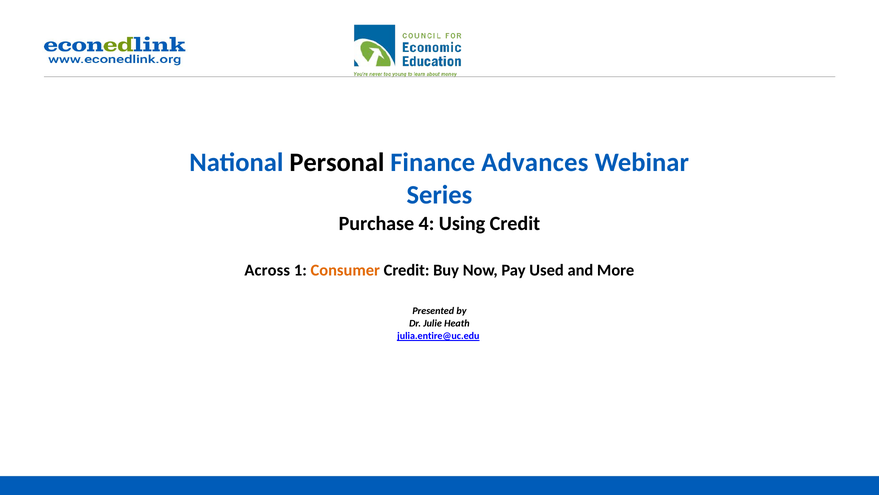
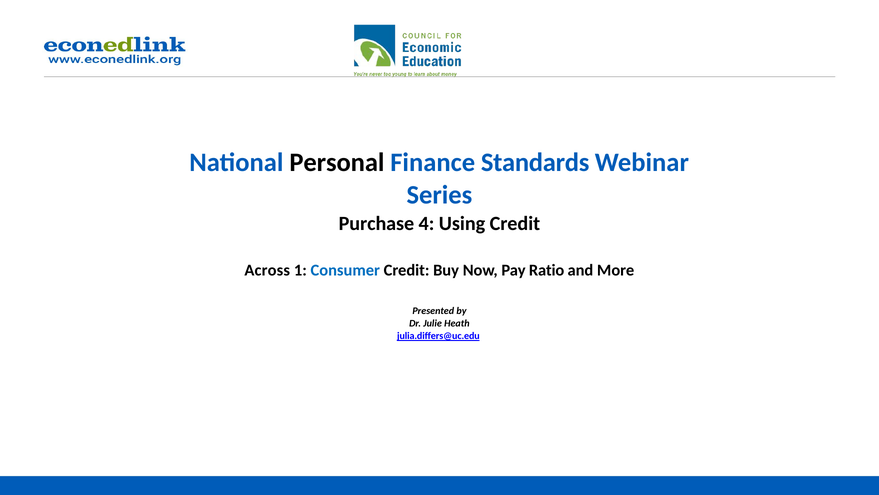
Advances: Advances -> Standards (535, 162)
Consumer colour: orange -> blue (345, 270)
Used: Used -> Ratio (547, 270)
julia.entire@uc.edu: julia.entire@uc.edu -> julia.differs@uc.edu (438, 336)
